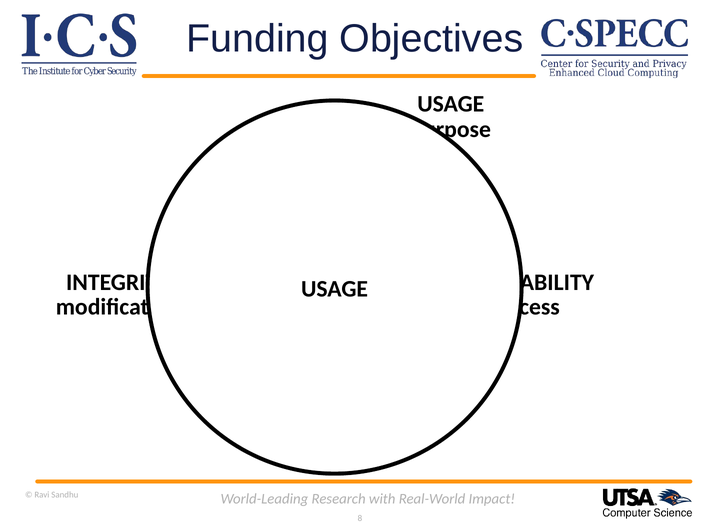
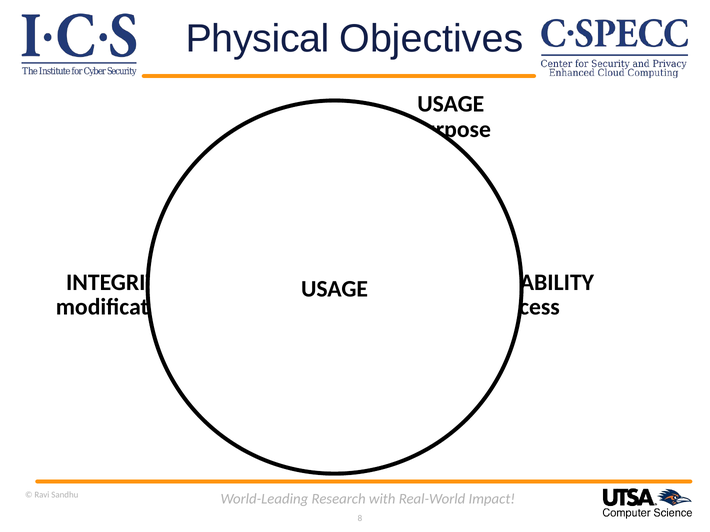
Funding: Funding -> Physical (258, 39)
